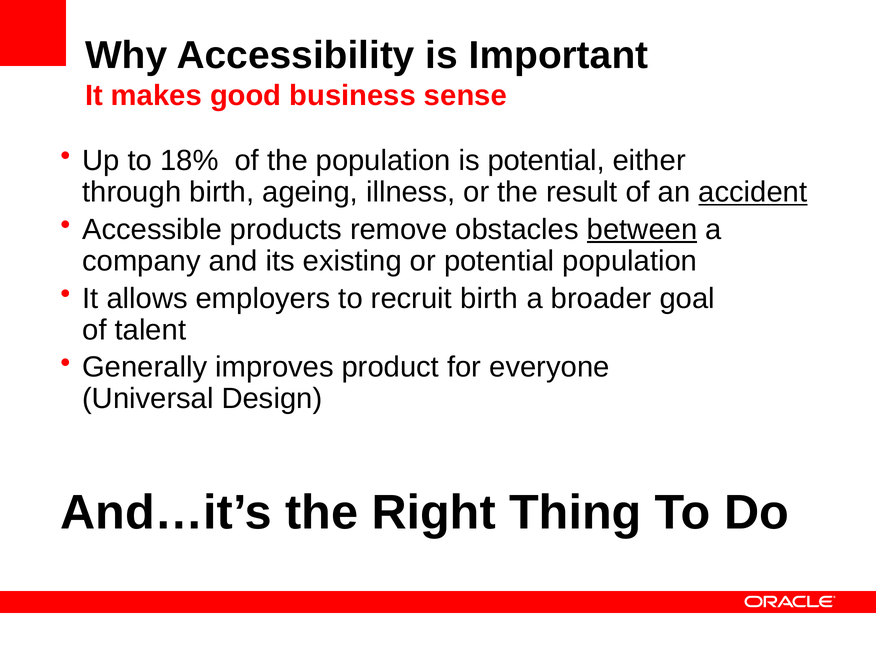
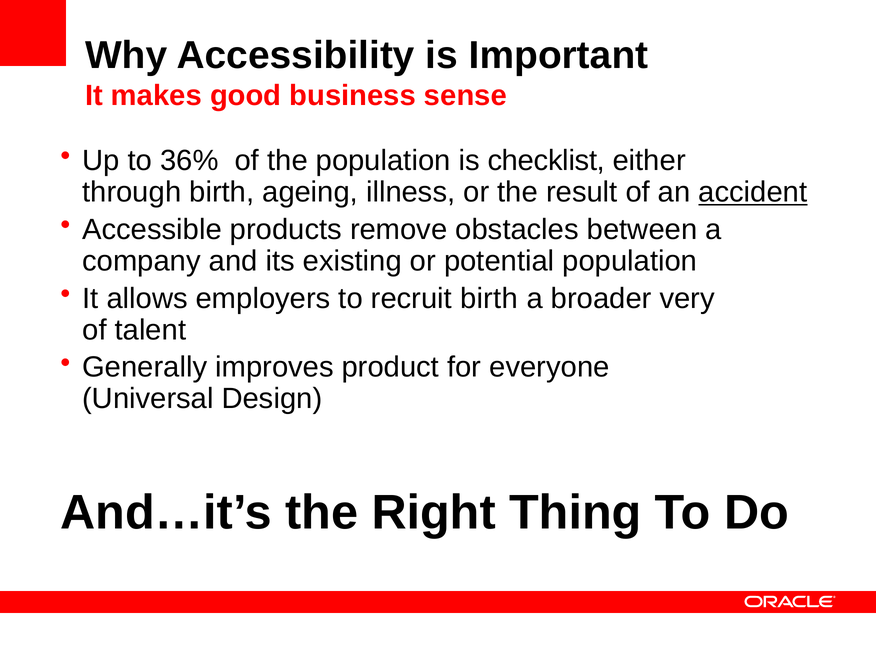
18%: 18% -> 36% (189, 161)
is potential: potential -> checklist (546, 161)
between underline: present -> none (642, 230)
goal: goal -> very (687, 298)
